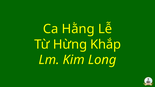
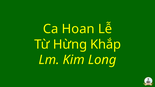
Hằng: Hằng -> Hoan (78, 29)
